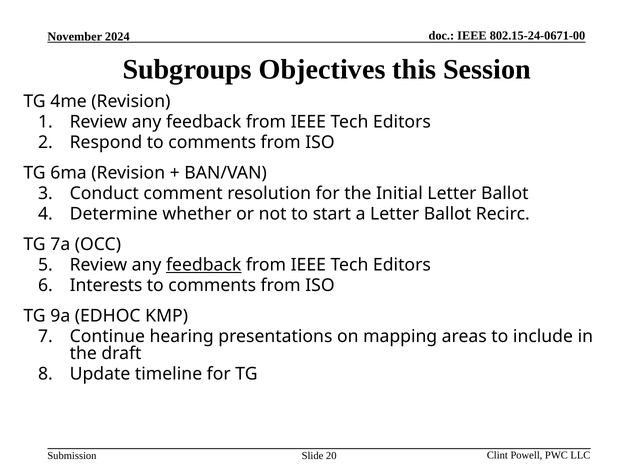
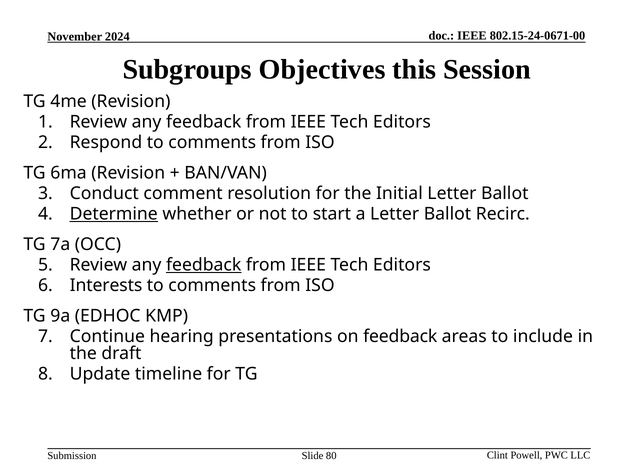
Determine underline: none -> present (114, 214)
on mapping: mapping -> feedback (400, 336)
20: 20 -> 80 (331, 455)
